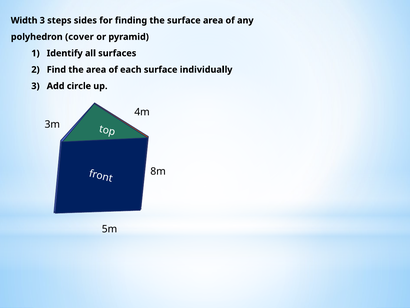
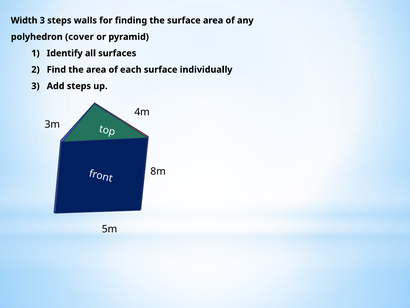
sides: sides -> walls (85, 20)
Add circle: circle -> steps (79, 86)
